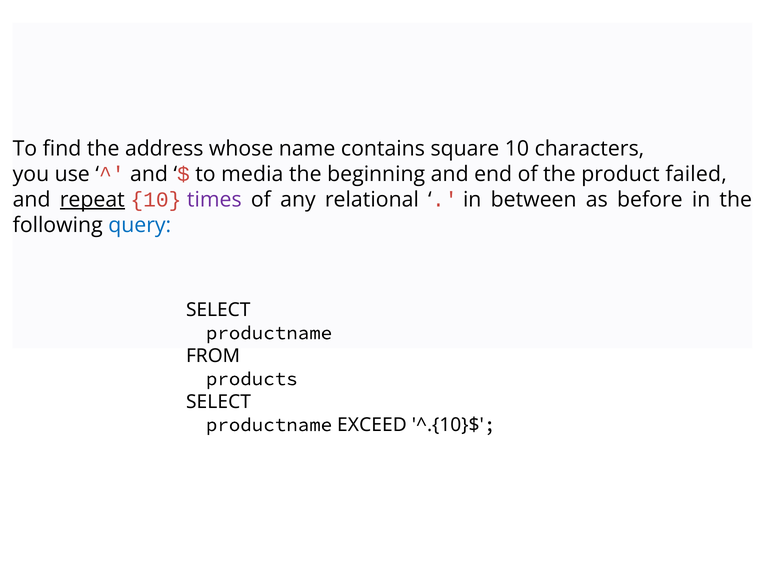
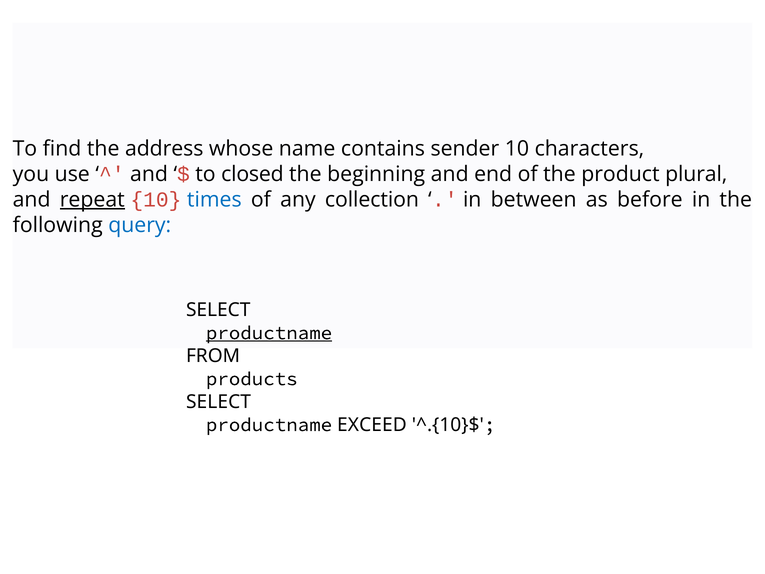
square: square -> sender (465, 149)
media: media -> closed (252, 174)
failed: failed -> plural (696, 174)
times colour: purple -> blue (214, 200)
relational: relational -> collection (372, 200)
productname underline: none -> present (269, 333)
